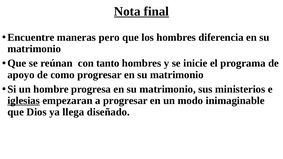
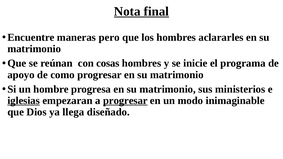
diferencia: diferencia -> aclararles (221, 37)
tanto: tanto -> cosas (108, 63)
progresar underline: none -> present (125, 101)
